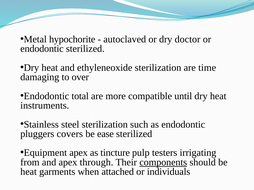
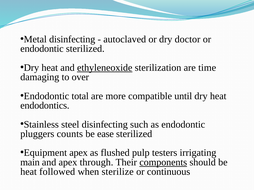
Metal hypochorite: hypochorite -> disinfecting (72, 39)
ethyleneoxide underline: none -> present (105, 68)
instruments: instruments -> endodontics (45, 106)
steel sterilization: sterilization -> disinfecting (105, 125)
covers: covers -> counts (70, 134)
tincture: tincture -> flushed (115, 153)
from: from -> main (30, 163)
garments: garments -> followed (57, 172)
attached: attached -> sterilize (118, 172)
individuals: individuals -> continuous (169, 172)
